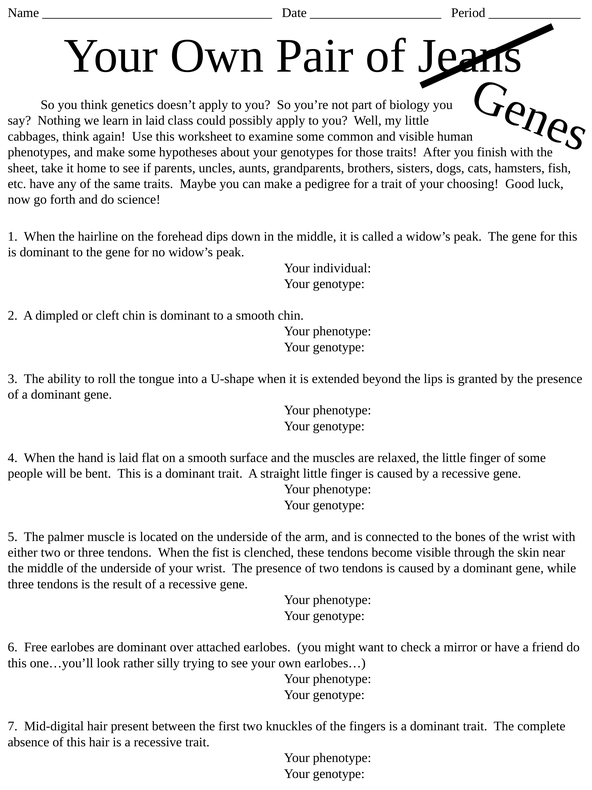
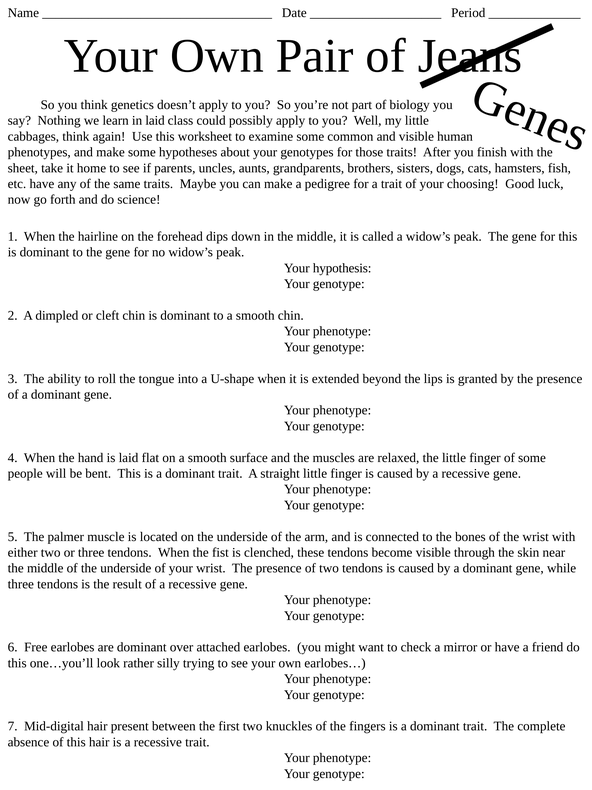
individual: individual -> hypothesis (342, 268)
